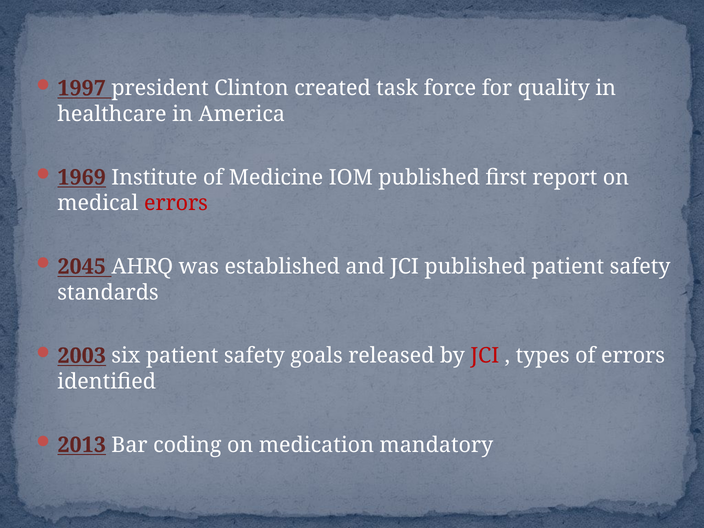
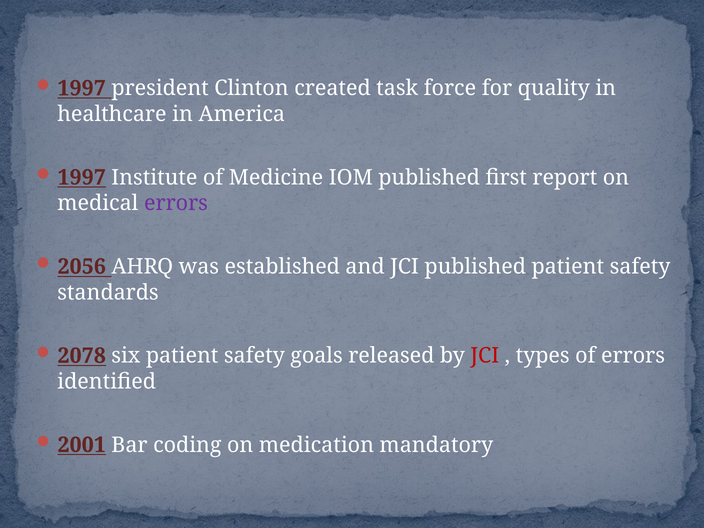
1969: 1969 -> 1997 (82, 177)
errors colour: red -> purple (176, 203)
2045: 2045 -> 2056 (82, 267)
2003: 2003 -> 2078 (82, 356)
2013: 2013 -> 2001 (82, 445)
